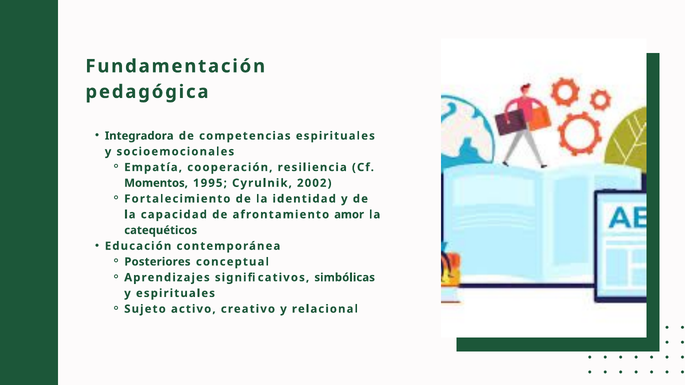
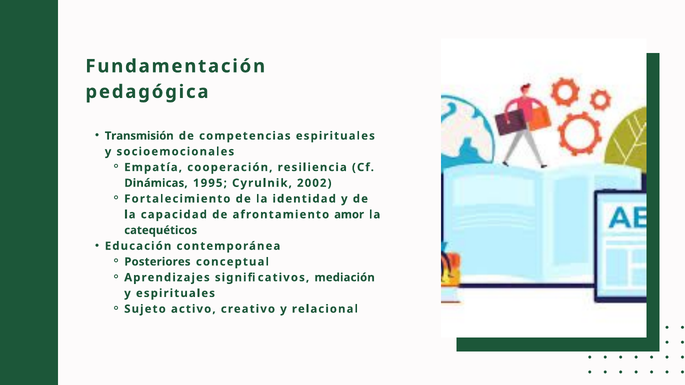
Integradora: Integradora -> Transmisión (139, 136)
Momentos: Momentos -> Dinámicas (156, 183)
simbólicas: simbólicas -> mediación (345, 278)
